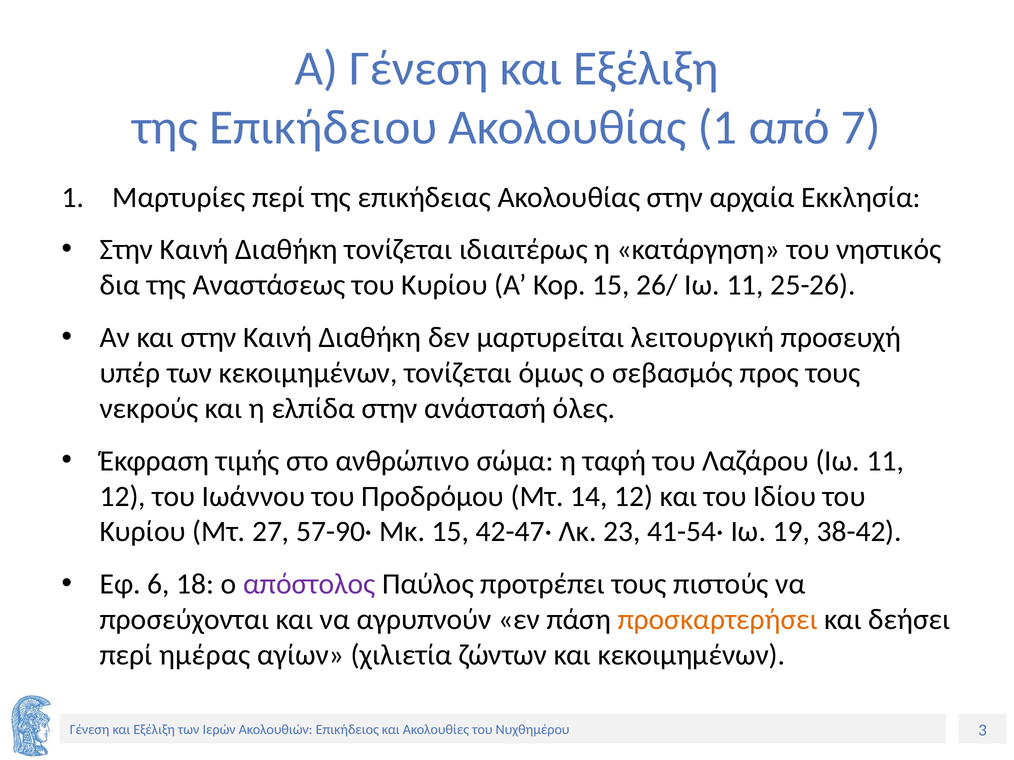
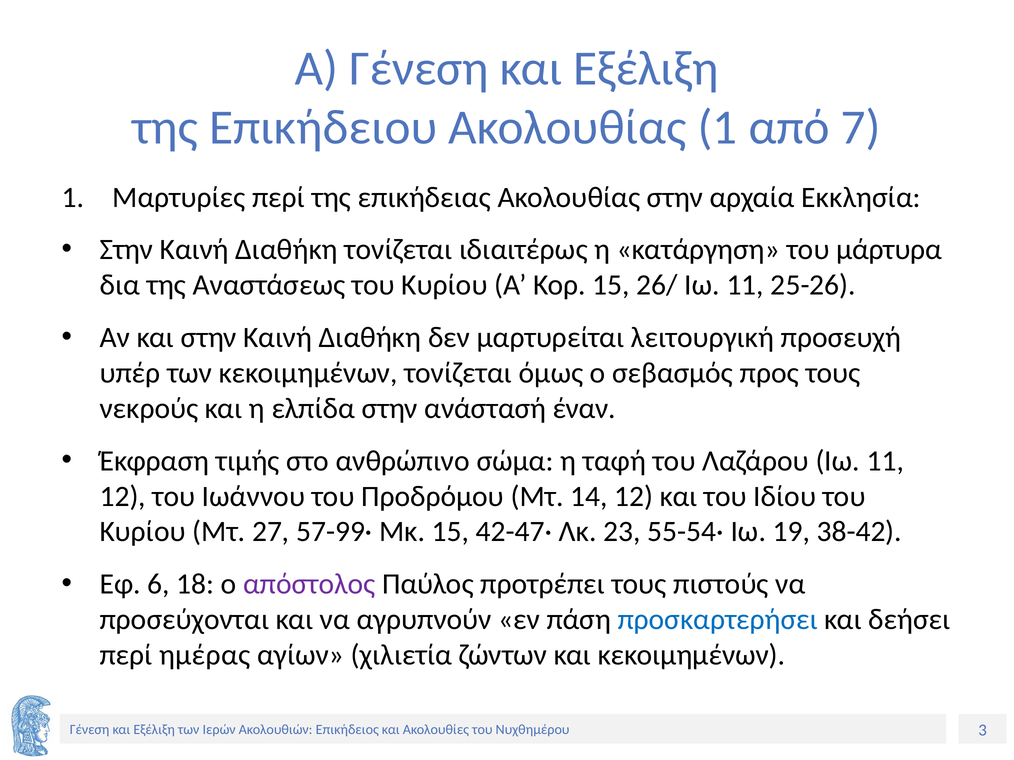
νηστικός: νηστικός -> μάρτυρα (889, 250)
όλες: όλες -> έναν (584, 409)
57-90·: 57-90· -> 57-99· (334, 532)
41-54·: 41-54· -> 55-54· (686, 532)
προσκαρτερήσει colour: orange -> blue (718, 620)
